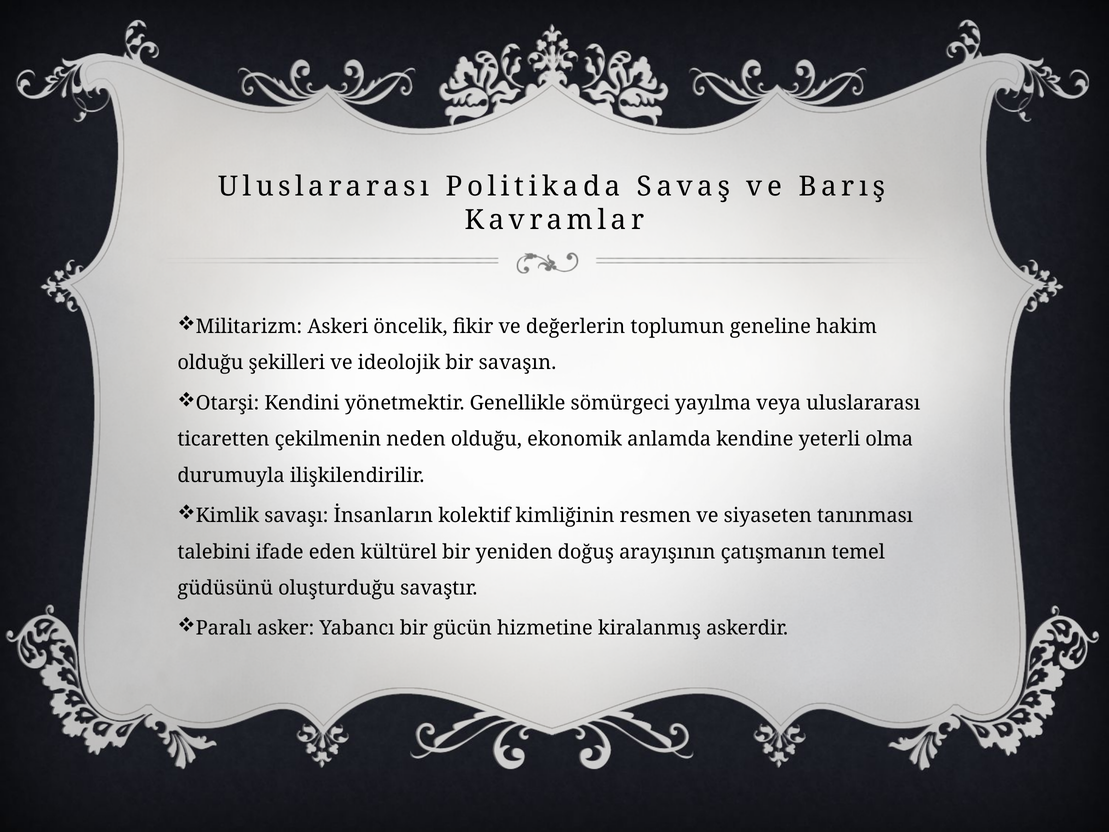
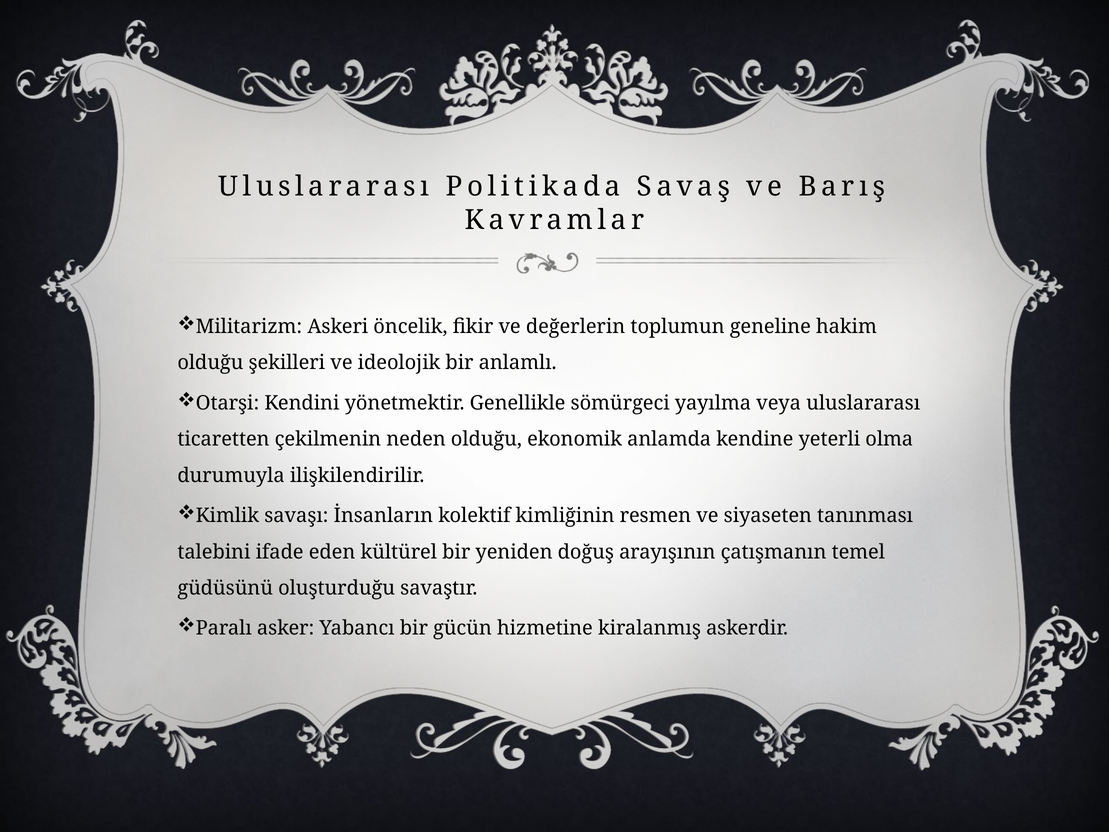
savaşın: savaşın -> anlamlı (518, 363)
